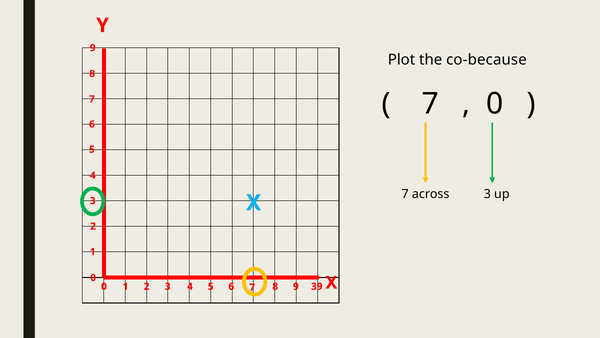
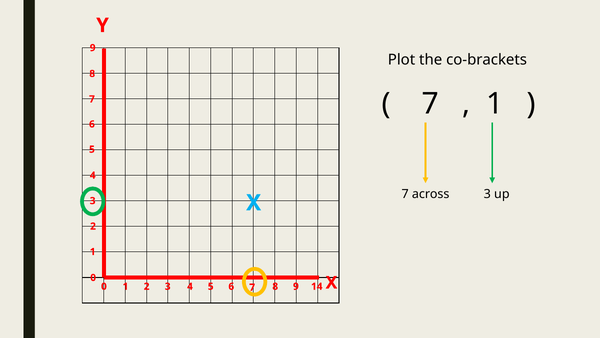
co-because: co-because -> co-brackets (487, 59)
0: 0 -> 1 (495, 104)
39: 39 -> 14 (317, 286)
